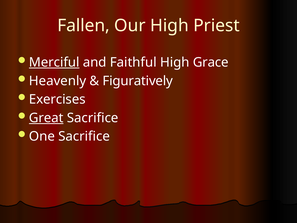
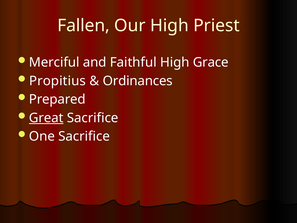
Merciful underline: present -> none (54, 62)
Heavenly: Heavenly -> Propitius (58, 81)
Figuratively: Figuratively -> Ordinances (138, 81)
Exercises: Exercises -> Prepared (57, 99)
